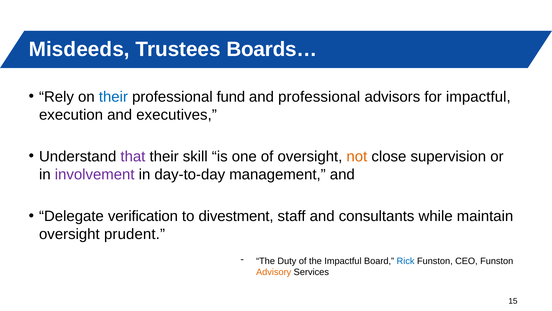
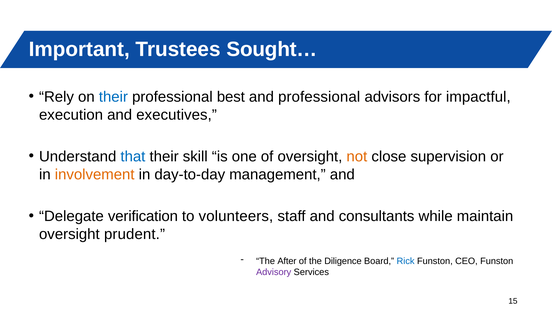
Misdeeds: Misdeeds -> Important (79, 49)
Boards…: Boards… -> Sought… (272, 49)
fund: fund -> best (231, 97)
that colour: purple -> blue (133, 156)
involvement colour: purple -> orange (95, 174)
divestment: divestment -> volunteers (236, 216)
Duty: Duty -> After (287, 261)
the Impactful: Impactful -> Diligence (343, 261)
Advisory colour: orange -> purple (274, 272)
